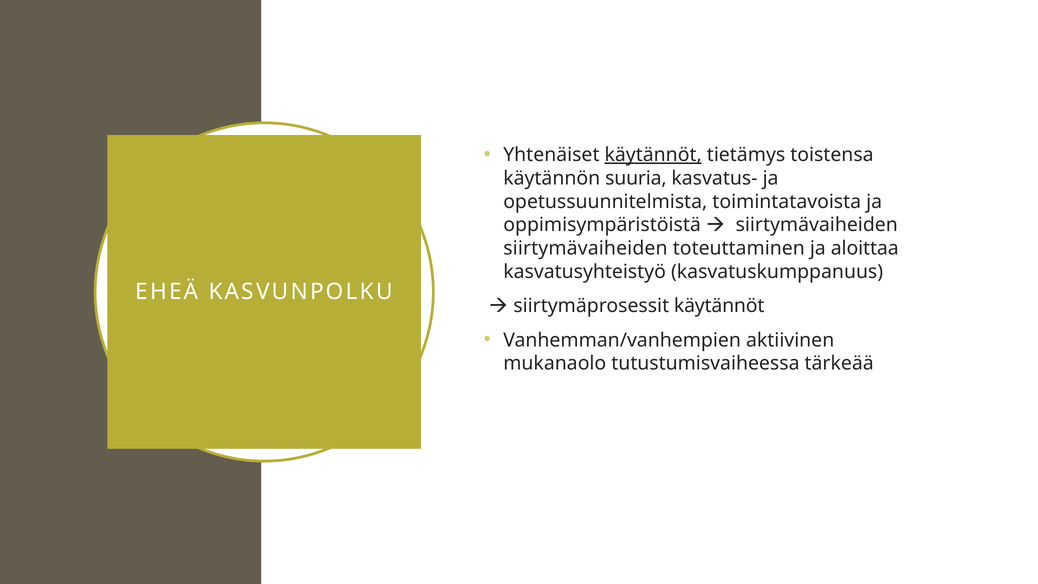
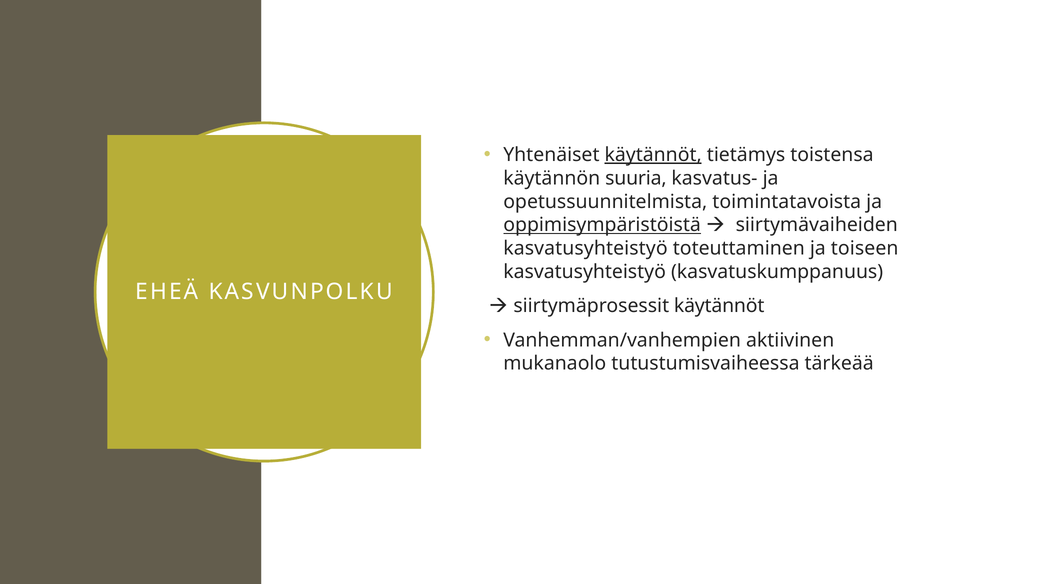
oppimisympäristöistä underline: none -> present (602, 225)
siirtymävaiheiden: siirtymävaiheiden -> kasvatusyhteistyö (585, 248)
aloittaa: aloittaa -> toiseen (865, 248)
